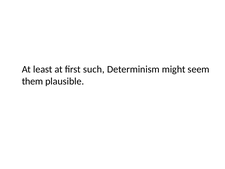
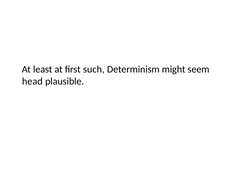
them: them -> head (32, 81)
